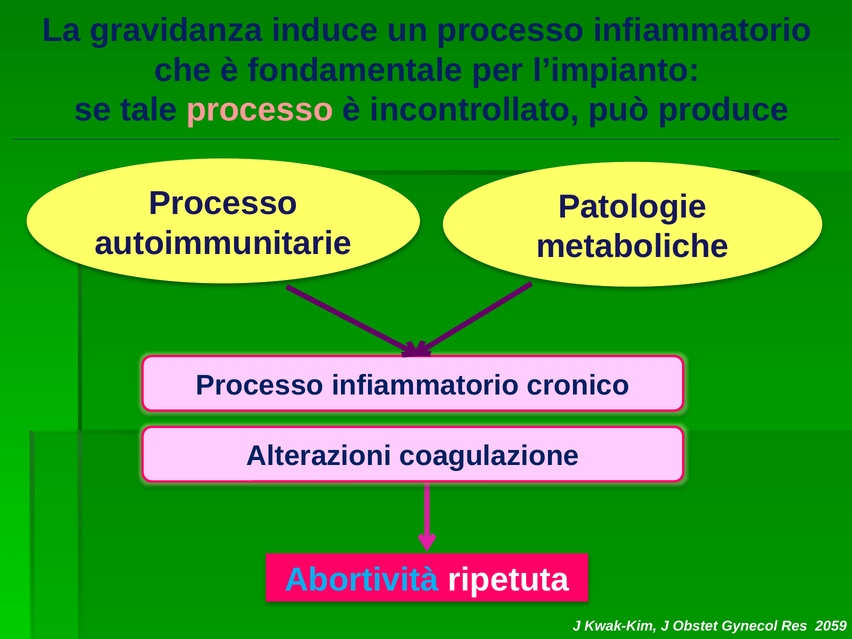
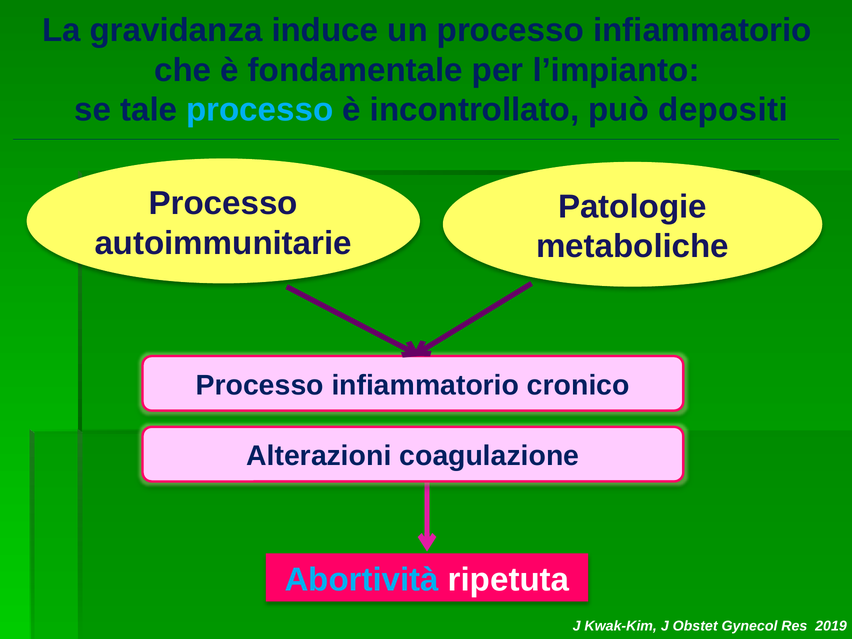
processo colour: pink -> light blue (260, 110)
produce: produce -> depositi (723, 110)
2059: 2059 -> 2019 (831, 626)
